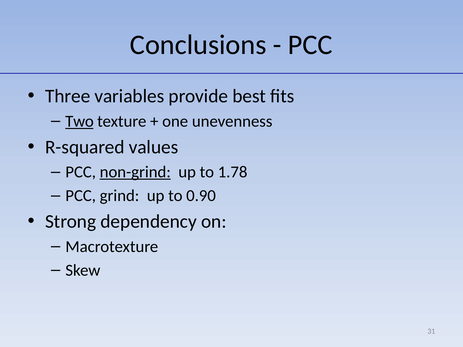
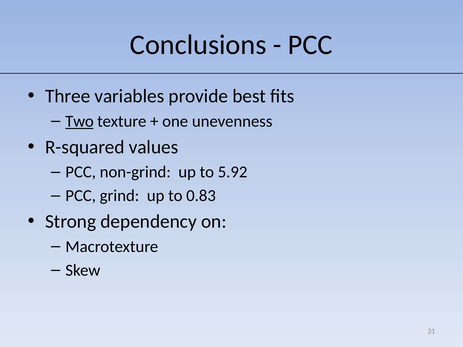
non-grind underline: present -> none (135, 172)
1.78: 1.78 -> 5.92 (233, 172)
0.90: 0.90 -> 0.83 (201, 196)
